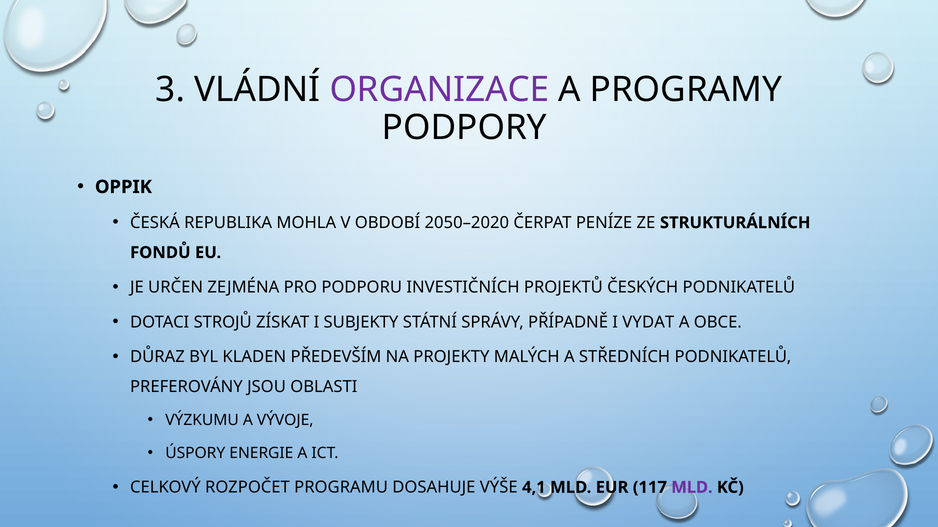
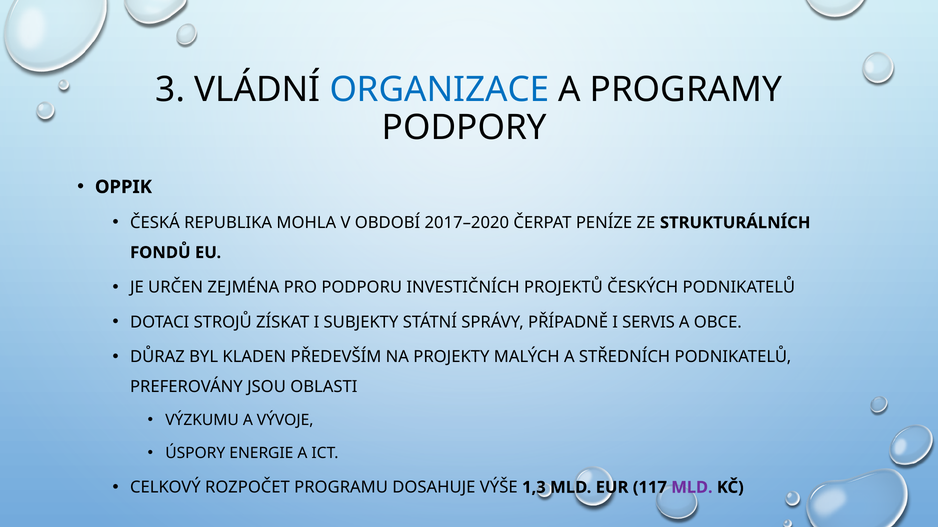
ORGANIZACE colour: purple -> blue (439, 90)
2050–2020: 2050–2020 -> 2017–2020 (467, 223)
VYDAT: VYDAT -> SERVIS (649, 322)
4,1: 4,1 -> 1,3 (534, 488)
